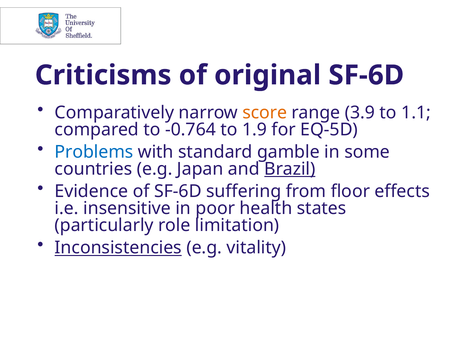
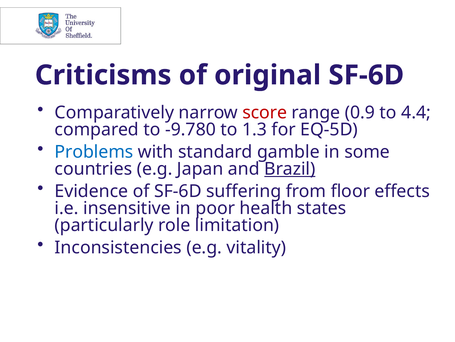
score colour: orange -> red (265, 112)
3.9: 3.9 -> 0.9 (360, 112)
1.1: 1.1 -> 4.4 (416, 112)
-0.764: -0.764 -> -9.780 (190, 129)
1.9: 1.9 -> 1.3 (255, 129)
Inconsistencies underline: present -> none (118, 247)
